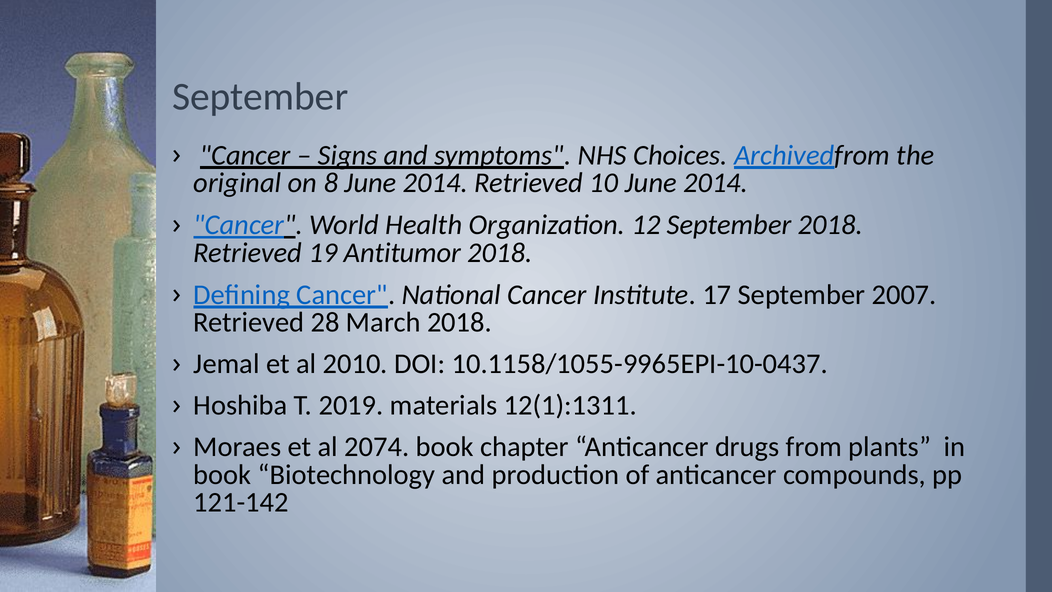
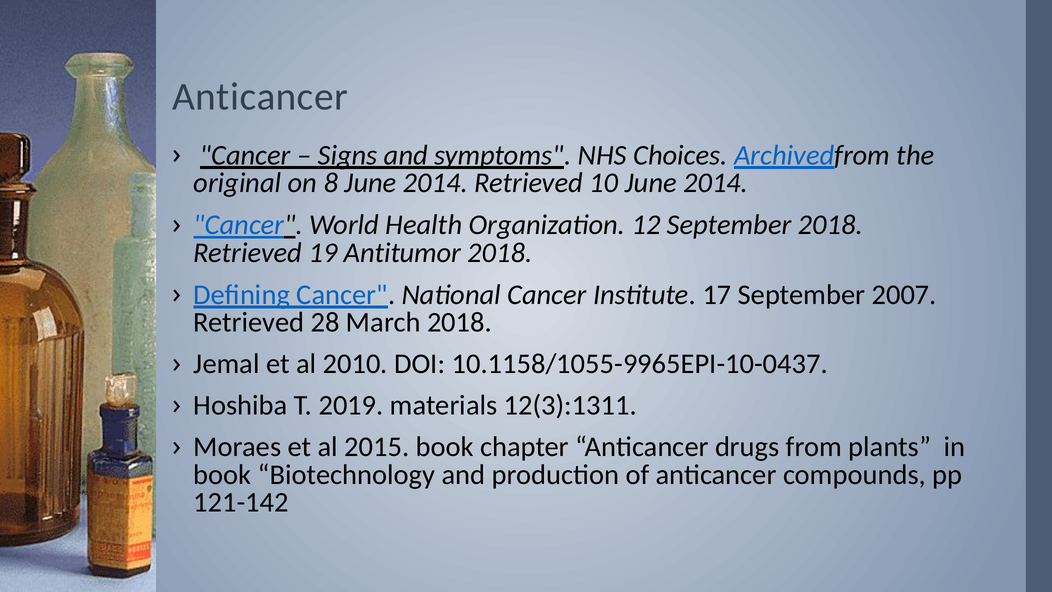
September: September -> Anticancer (260, 97)
12(1):1311: 12(1):1311 -> 12(3):1311 (570, 405)
2074: 2074 -> 2015 (377, 447)
